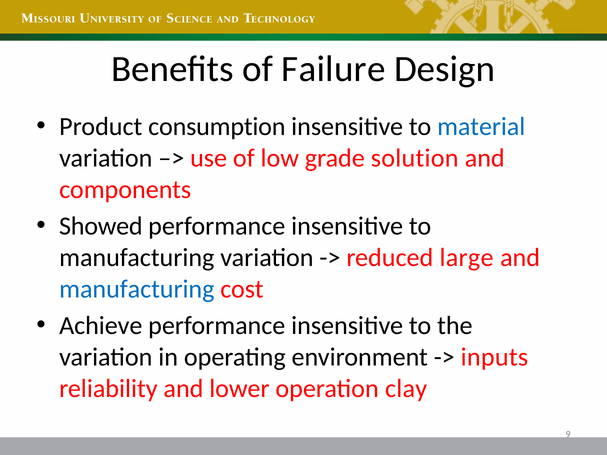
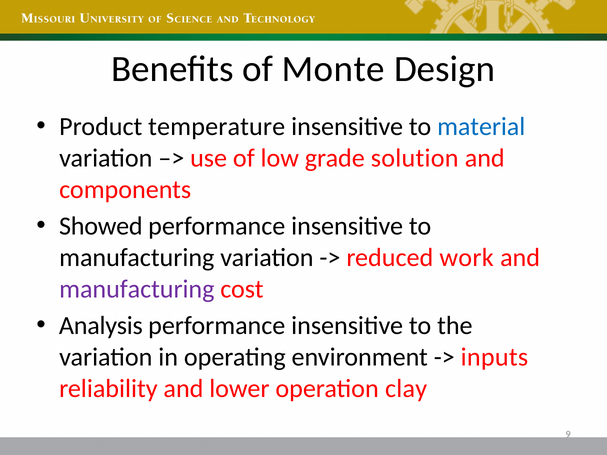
Failure: Failure -> Monte (333, 69)
consumption: consumption -> temperature (217, 127)
large: large -> work (467, 258)
manufacturing colour: blue -> purple (137, 289)
Achieve: Achieve -> Analysis (101, 326)
